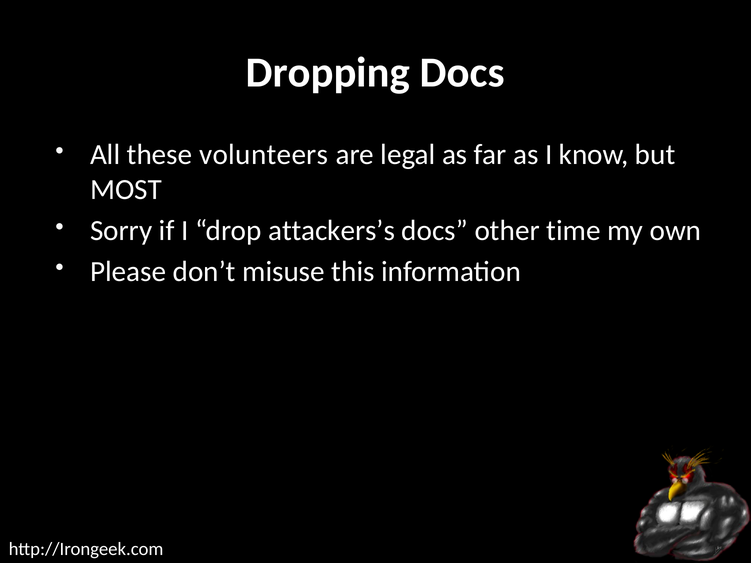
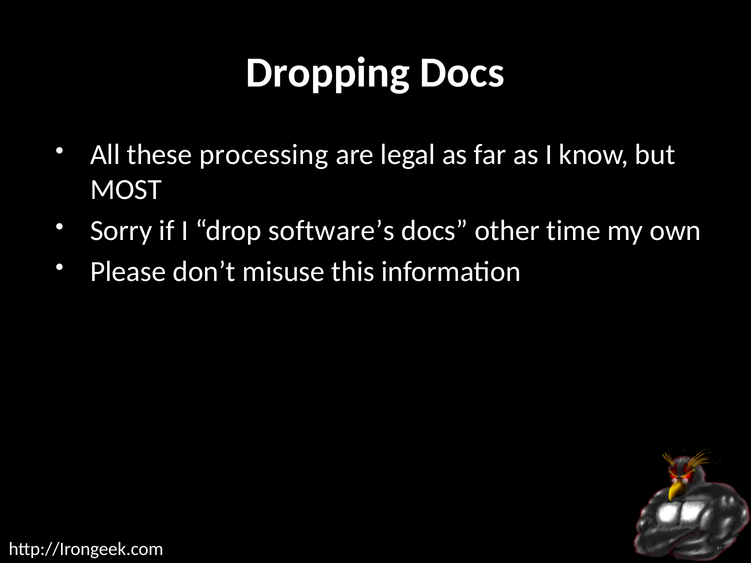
volunteers: volunteers -> processing (264, 155)
attackers’s: attackers’s -> software’s (331, 231)
